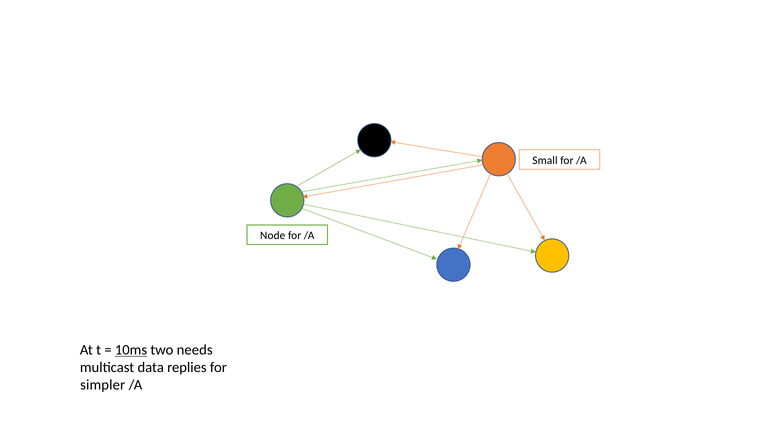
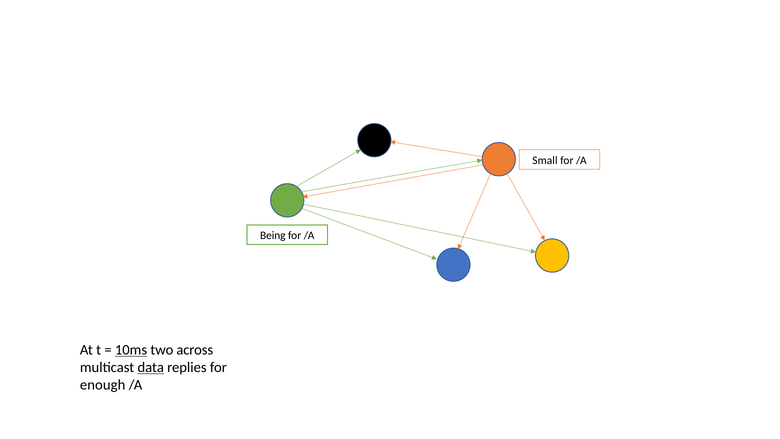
Node: Node -> Being (273, 235)
needs: needs -> across (195, 350)
data underline: none -> present (151, 367)
simpler: simpler -> enough (103, 385)
